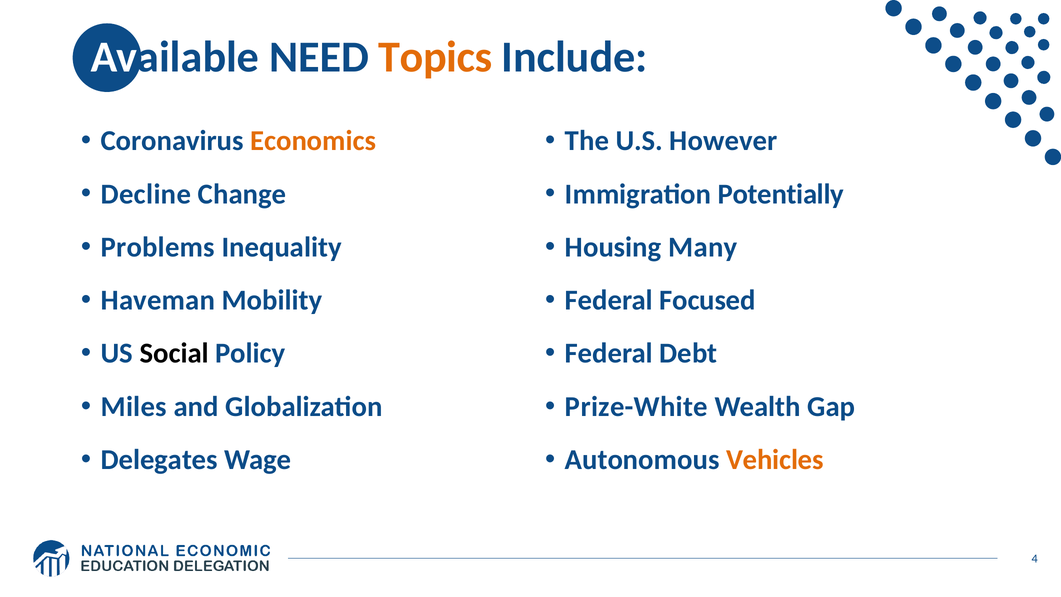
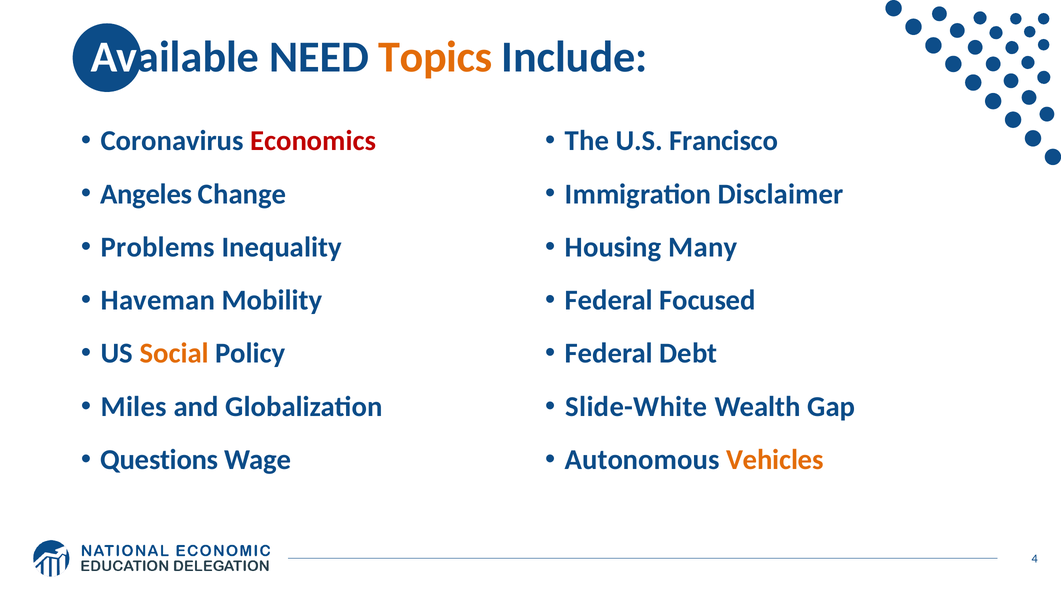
Economics colour: orange -> red (313, 141)
However: However -> Francisco (724, 141)
Decline: Decline -> Angeles (146, 194)
Potentially: Potentially -> Disclaimer (781, 194)
Social colour: black -> orange (174, 353)
Prize-White: Prize-White -> Slide-White (636, 407)
Delegates: Delegates -> Questions (159, 460)
